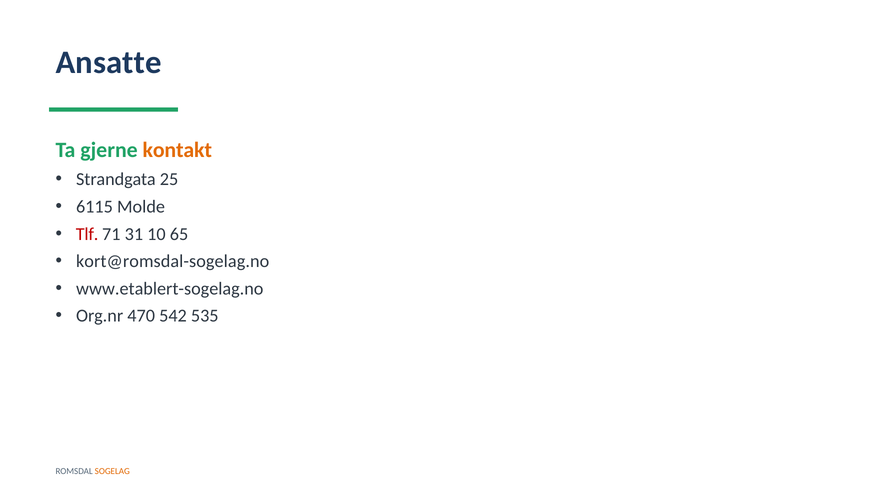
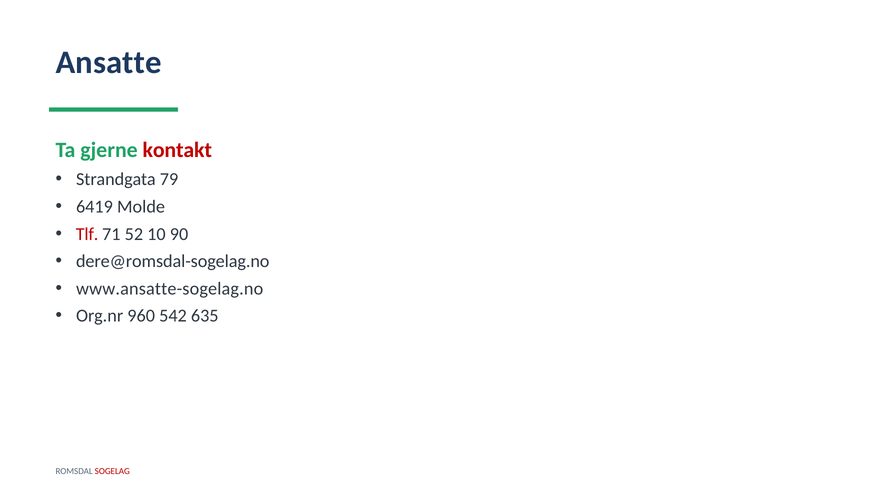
kontakt colour: orange -> red (177, 150)
25: 25 -> 79 (169, 180)
6115: 6115 -> 6419 (94, 207)
31: 31 -> 52 (134, 234)
65: 65 -> 90 (179, 234)
kort@romsdal-sogelag.no: kort@romsdal-sogelag.no -> dere@romsdal-sogelag.no (173, 261)
www.etablert-sogelag.no: www.etablert-sogelag.no -> www.ansatte-sogelag.no (170, 289)
470: 470 -> 960 (141, 316)
535: 535 -> 635 (205, 316)
SOGELAG colour: orange -> red (112, 471)
